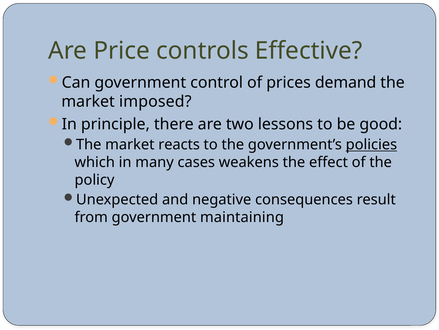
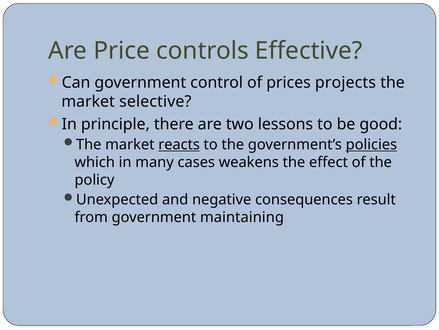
demand: demand -> projects (345, 82)
imposed: imposed -> selective (155, 101)
reacts underline: none -> present (179, 144)
